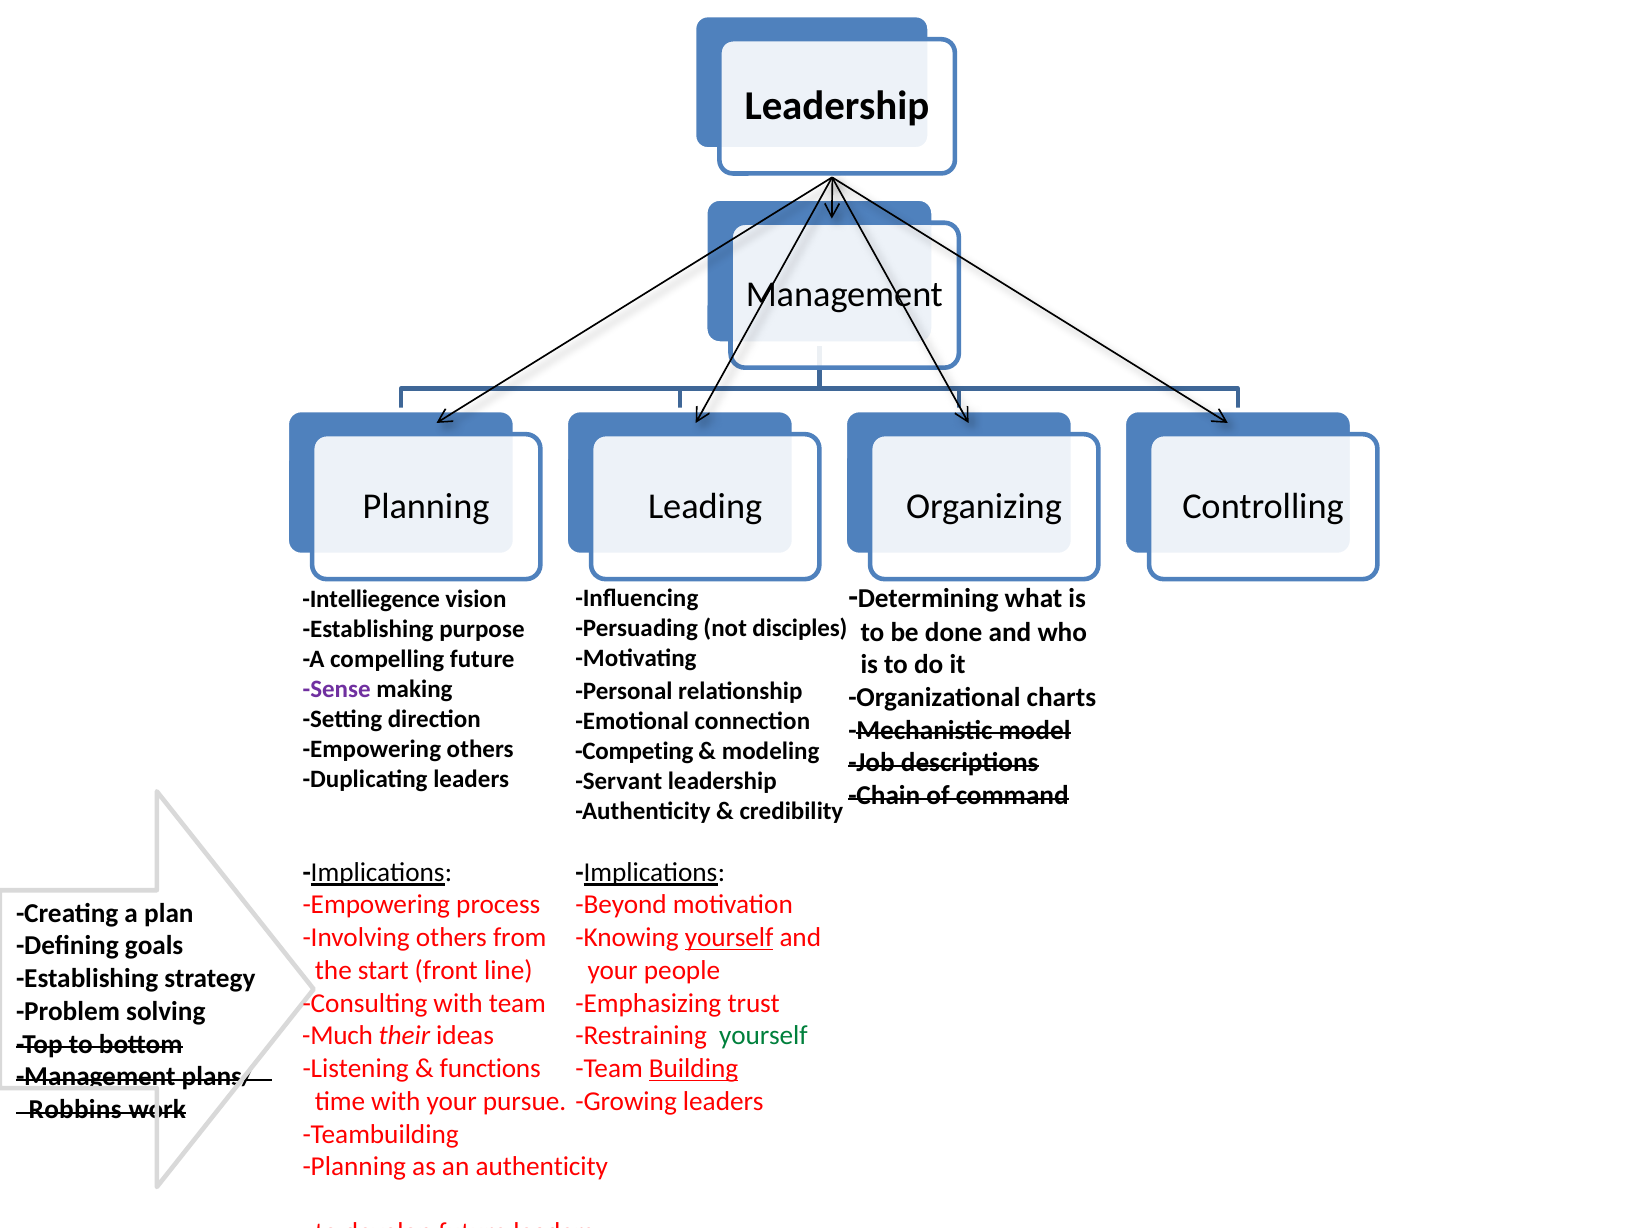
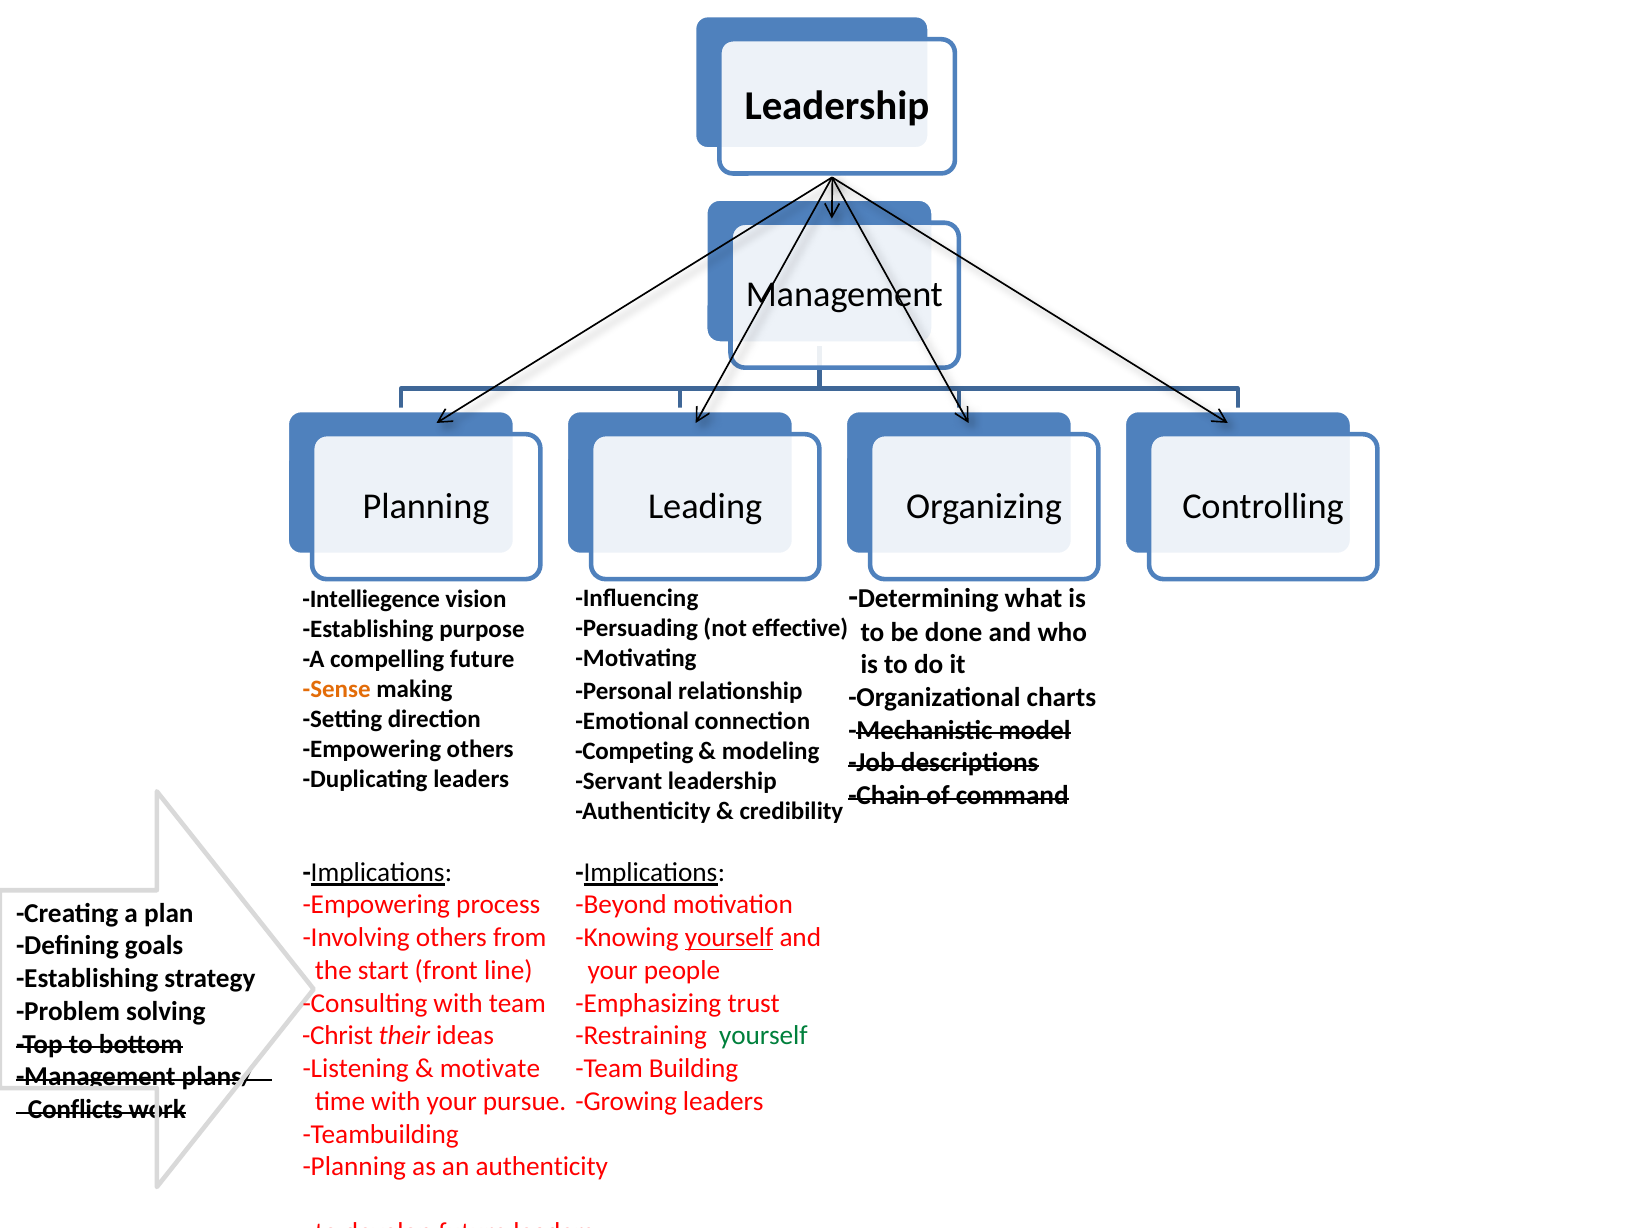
disciples: disciples -> effective (800, 628)
Sense colour: purple -> orange (337, 689)
Much: Much -> Christ (338, 1036)
functions: functions -> motivate (490, 1068)
Building underline: present -> none (694, 1068)
Robbins: Robbins -> Conflicts (75, 1109)
